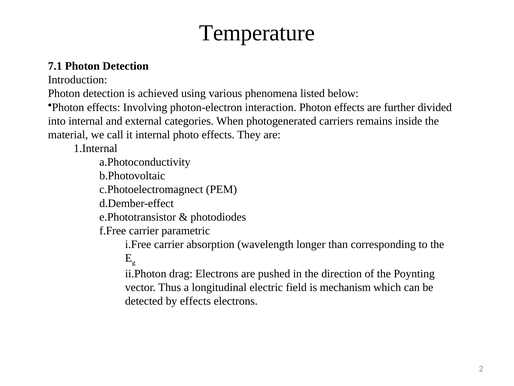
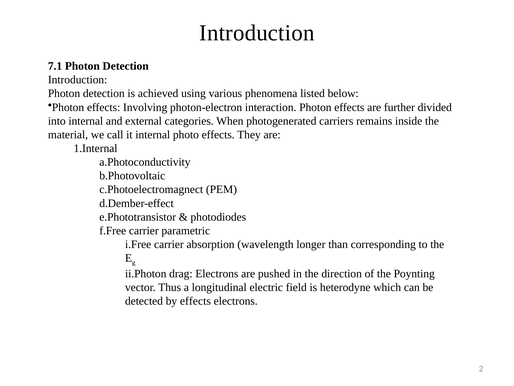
Temperature: Temperature -> Introduction (257, 33)
mechanism: mechanism -> heterodyne (345, 287)
